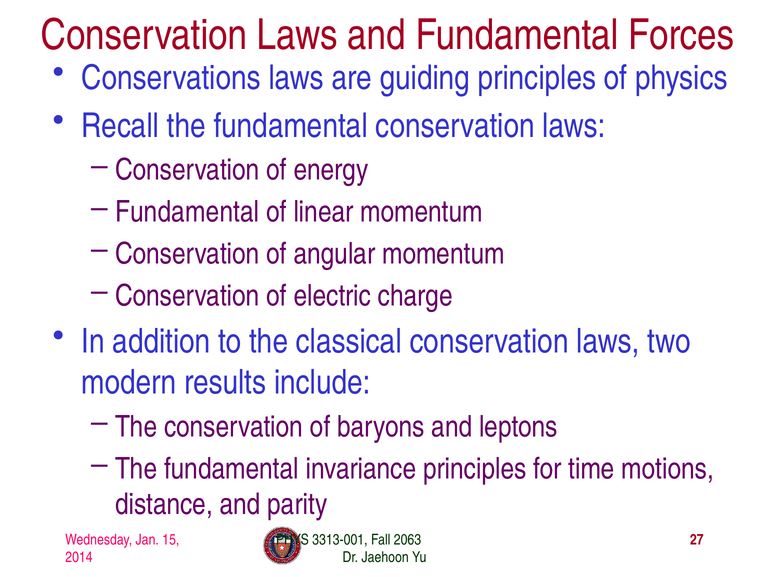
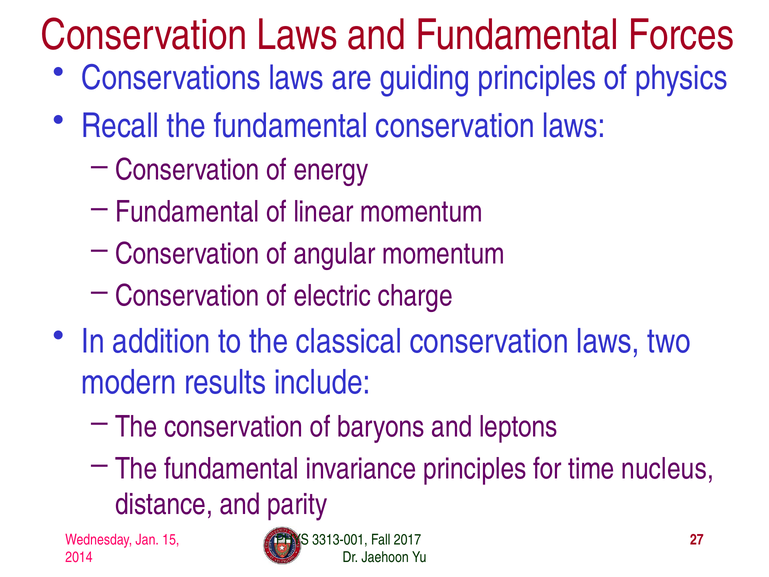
motions: motions -> nucleus (668, 468)
2063: 2063 -> 2017 (407, 539)
